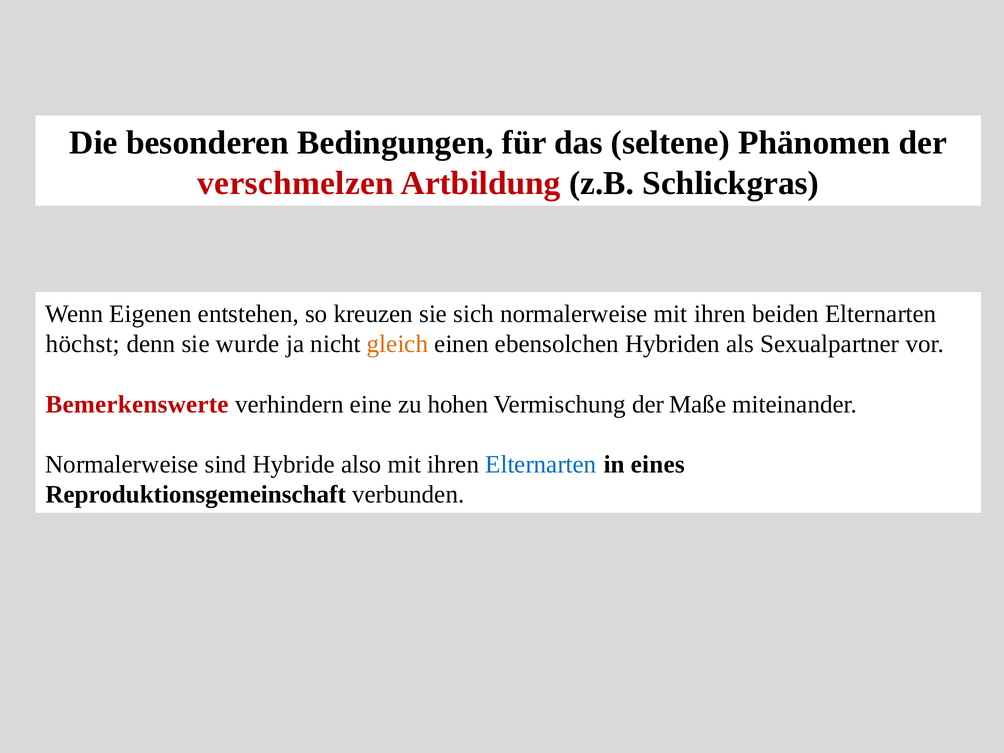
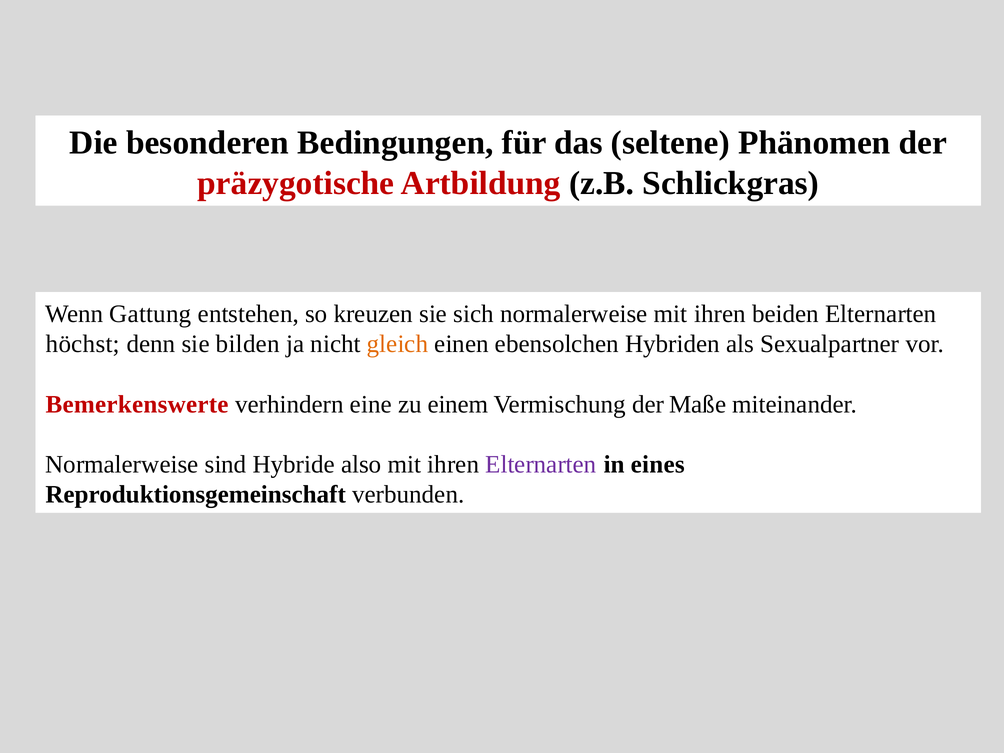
verschmelzen: verschmelzen -> präzygotische (296, 183)
Eigenen: Eigenen -> Gattung (150, 314)
wurde: wurde -> bilden (248, 344)
hohen: hohen -> einem (458, 404)
Elternarten colour: blue -> purple (541, 464)
